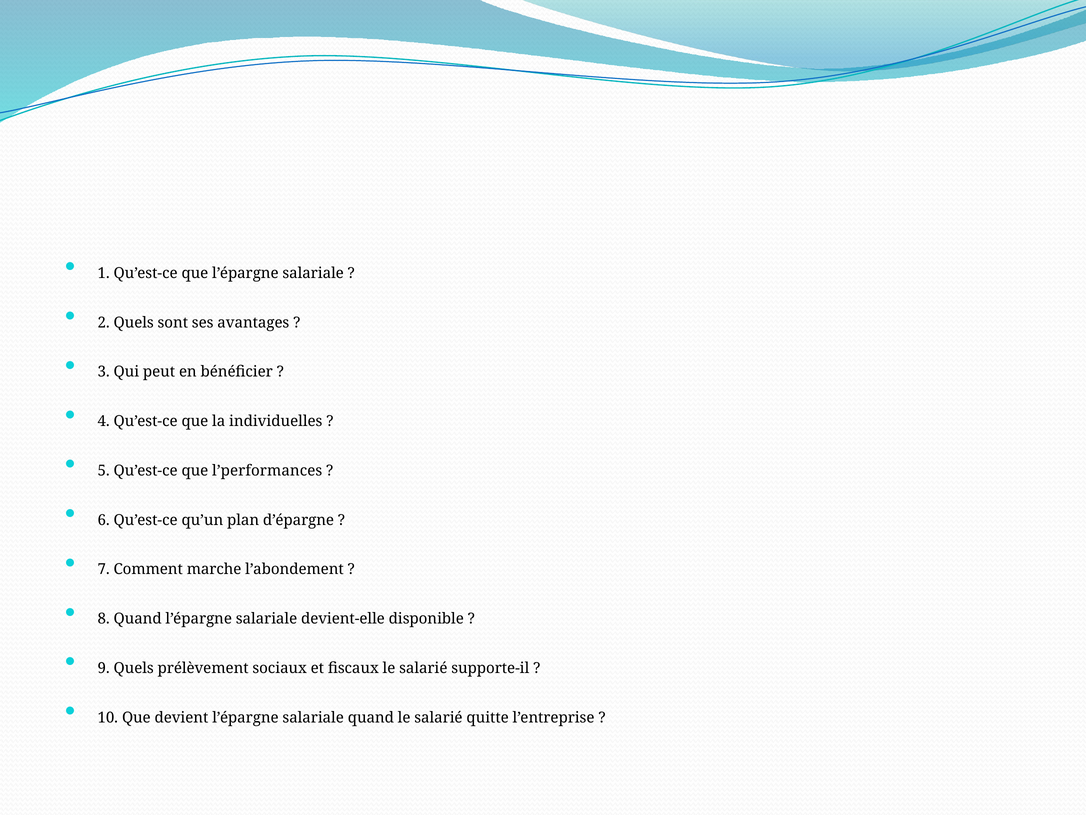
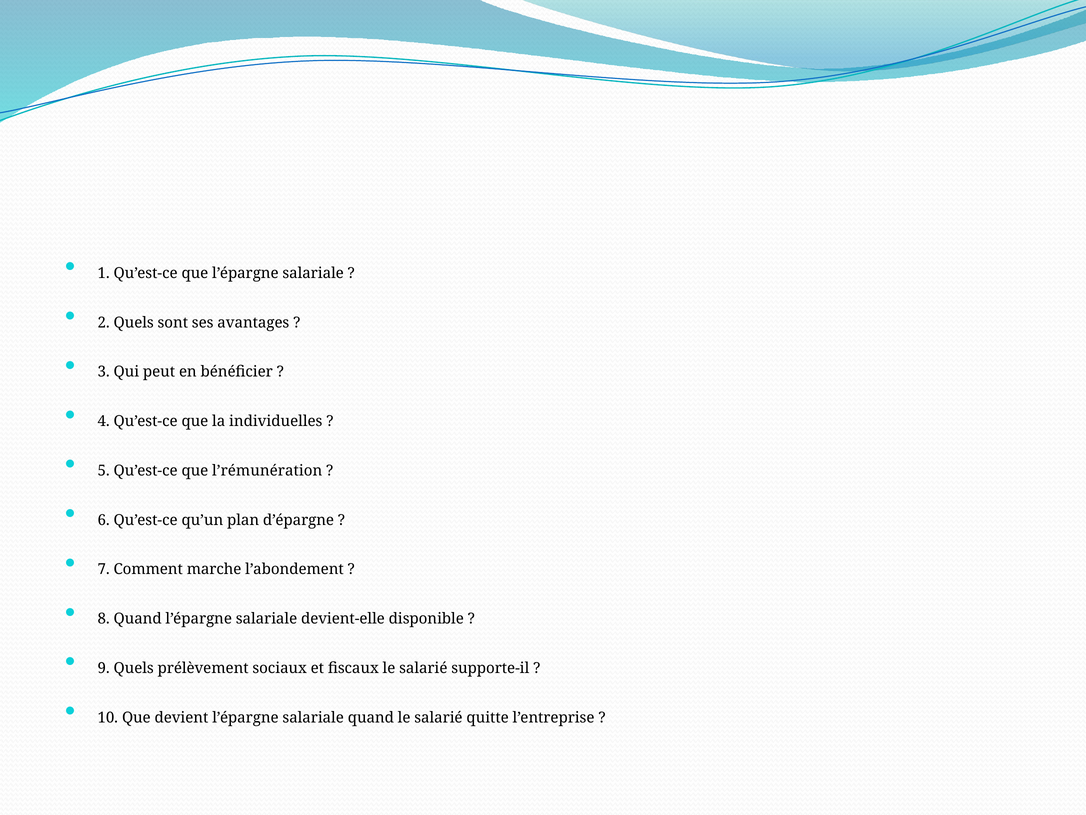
l’performances: l’performances -> l’rémunération (267, 470)
